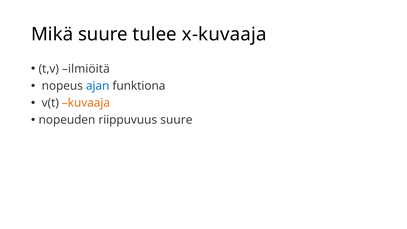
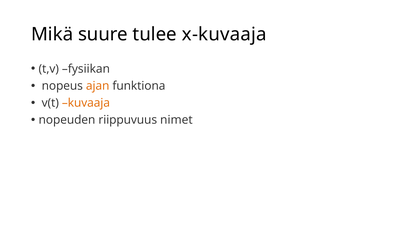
ilmiöitä: ilmiöitä -> fysiikan (86, 69)
ajan colour: blue -> orange (98, 86)
riippuvuus suure: suure -> nimet (176, 120)
